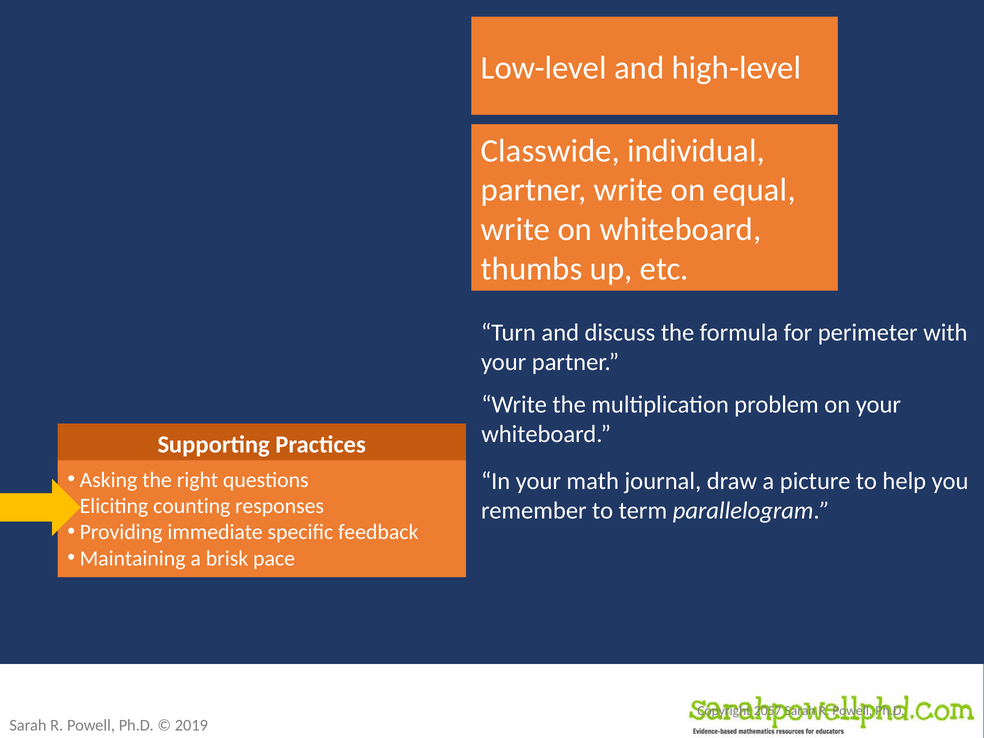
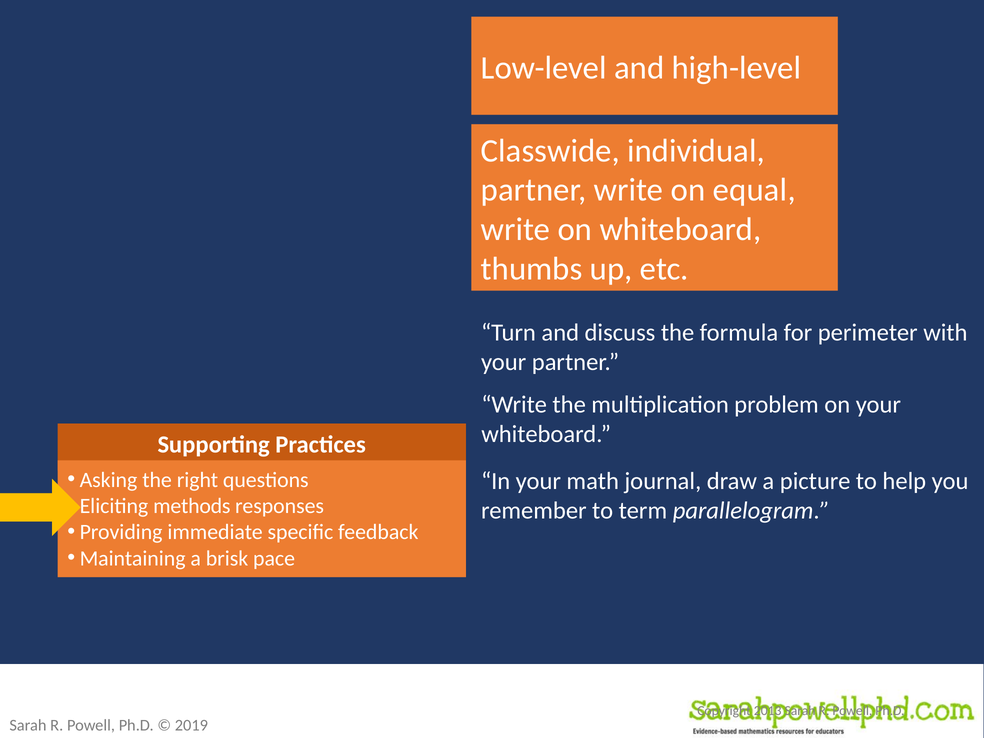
counting: counting -> methods (192, 506)
2057: 2057 -> 2013 (768, 711)
